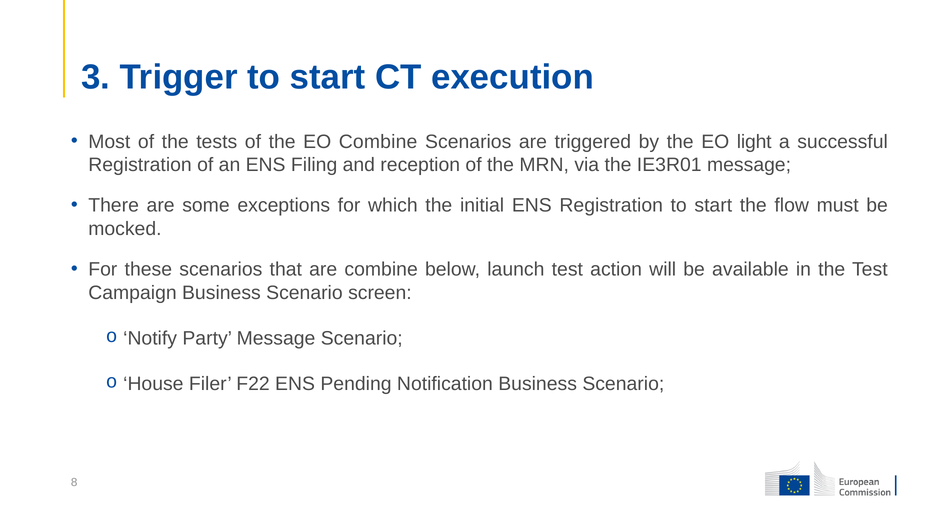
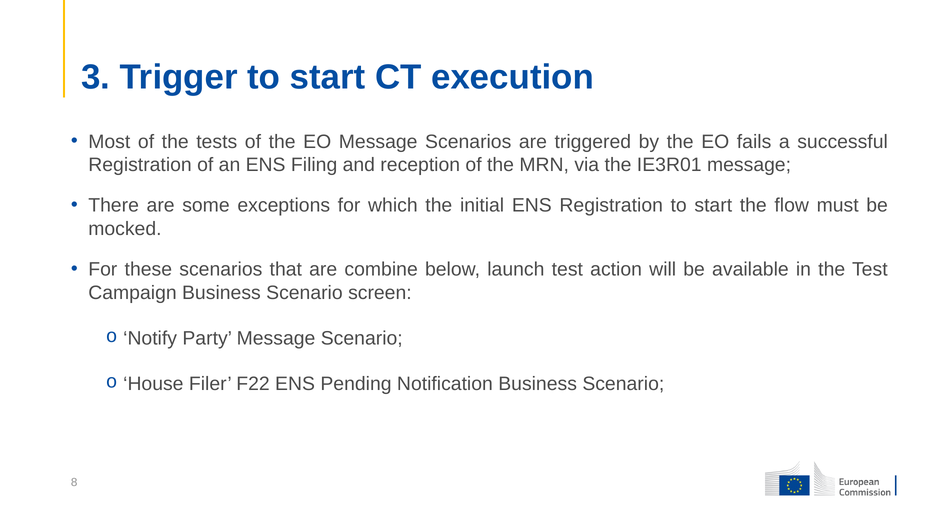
EO Combine: Combine -> Message (378, 142)
light: light -> fails (754, 142)
